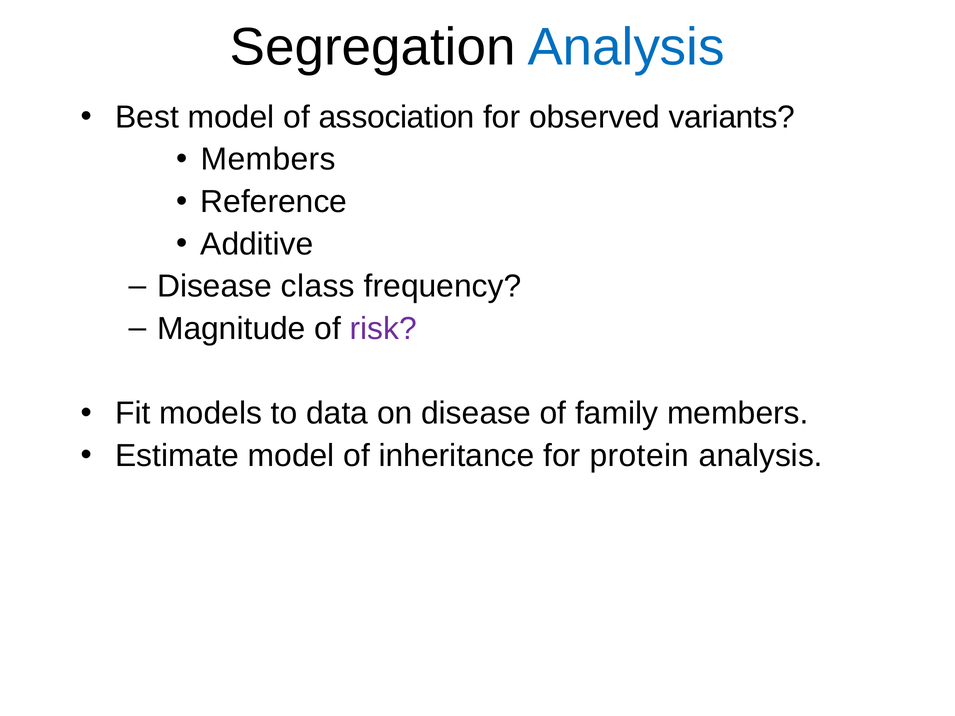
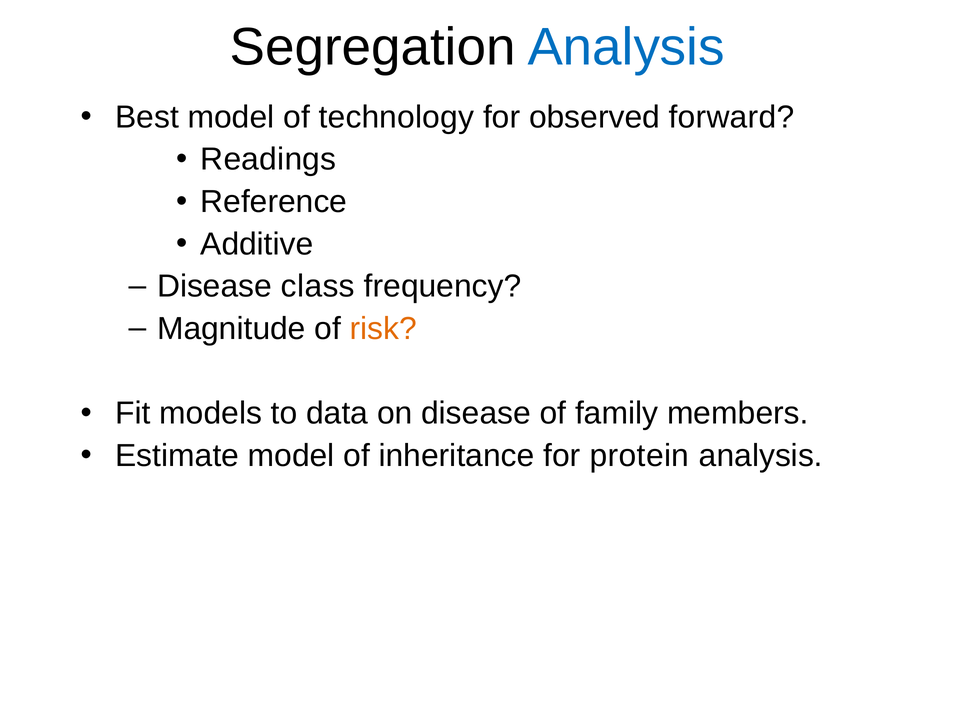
association: association -> technology (396, 117)
variants: variants -> forward (732, 117)
Members: Members -> Readings (268, 160)
risk colour: purple -> orange (383, 329)
